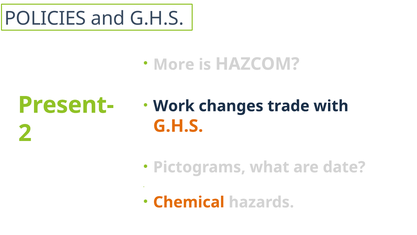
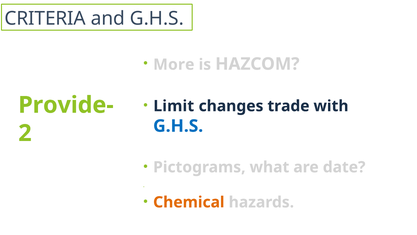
POLICIES: POLICIES -> CRITERIA (45, 18)
Work: Work -> Limit (174, 106)
Present-: Present- -> Provide- (66, 105)
G.H.S colour: orange -> blue (178, 126)
